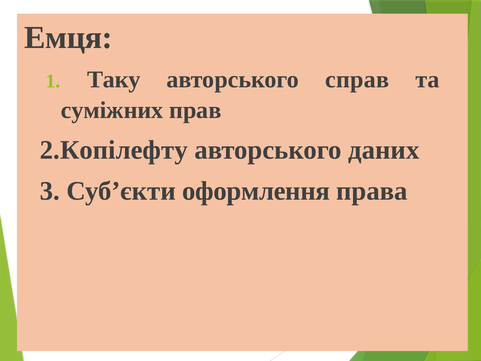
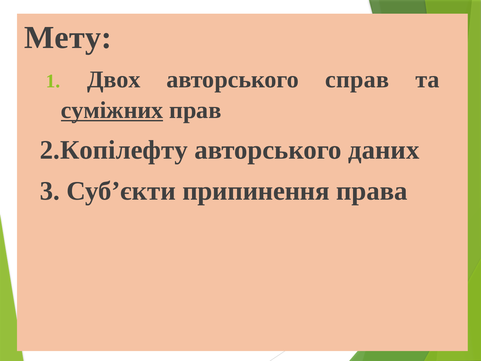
Емця: Емця -> Мету (68, 38)
Таку: Таку -> Двох (114, 79)
суміжних underline: none -> present (112, 110)
оформлення: оформлення -> припинення (256, 191)
